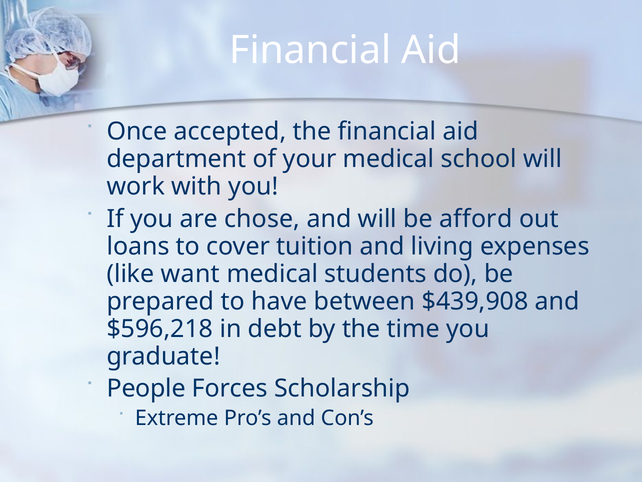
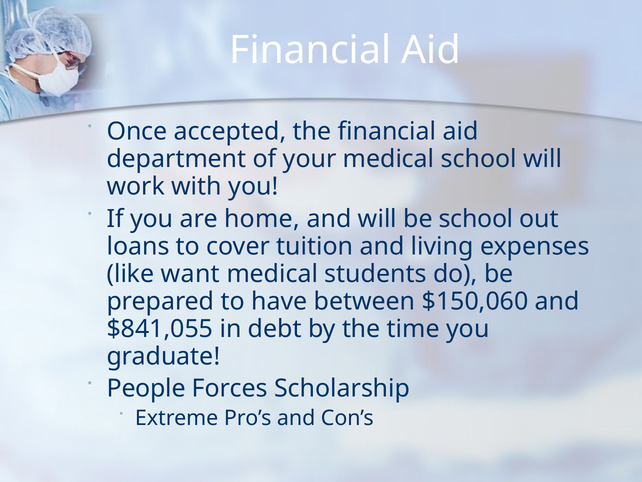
chose: chose -> home (262, 219)
be afford: afford -> school (476, 219)
$439,908: $439,908 -> $150,060 (475, 301)
$596,218: $596,218 -> $841,055 (160, 329)
